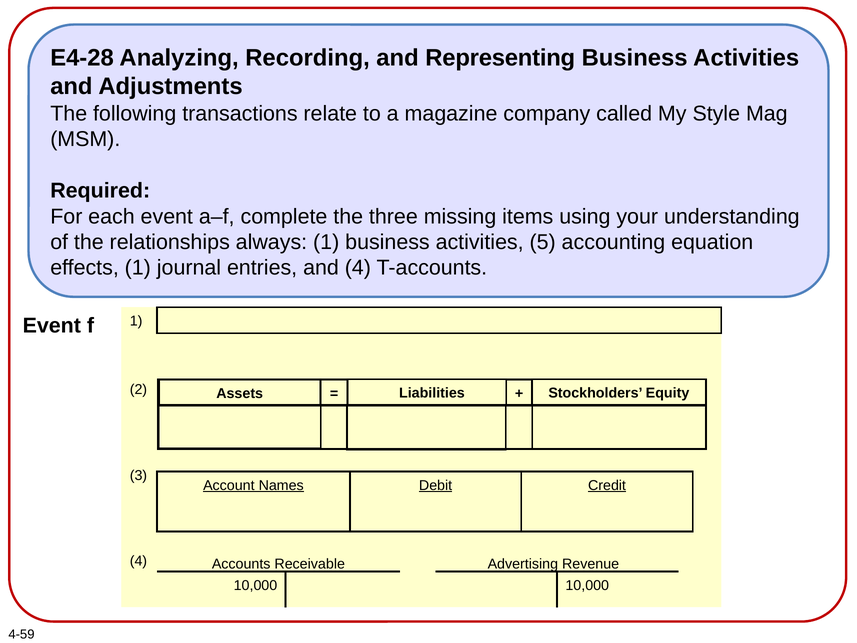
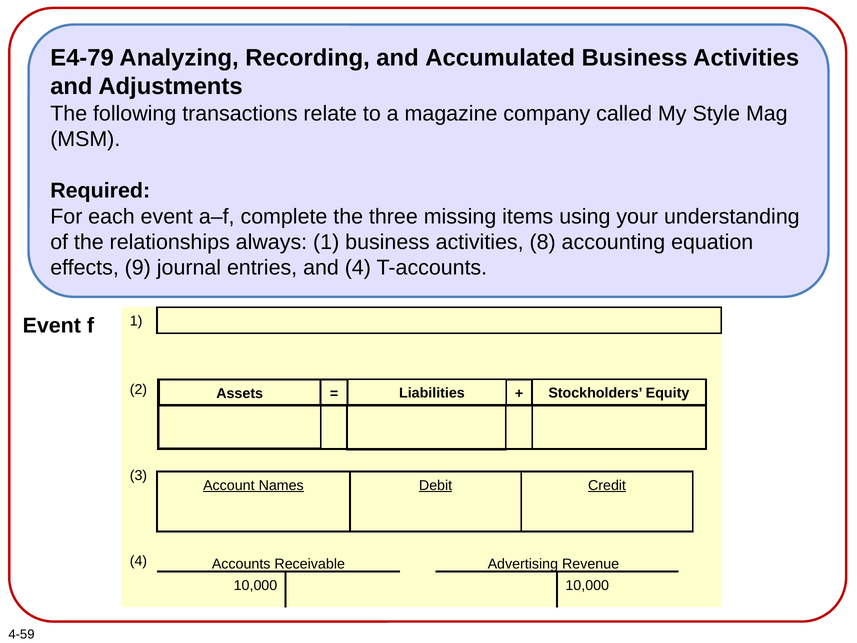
E4-28: E4-28 -> E4-79 (82, 58)
Representing: Representing -> Accumulated (500, 58)
5: 5 -> 8 (543, 242)
effects 1: 1 -> 9 (138, 268)
